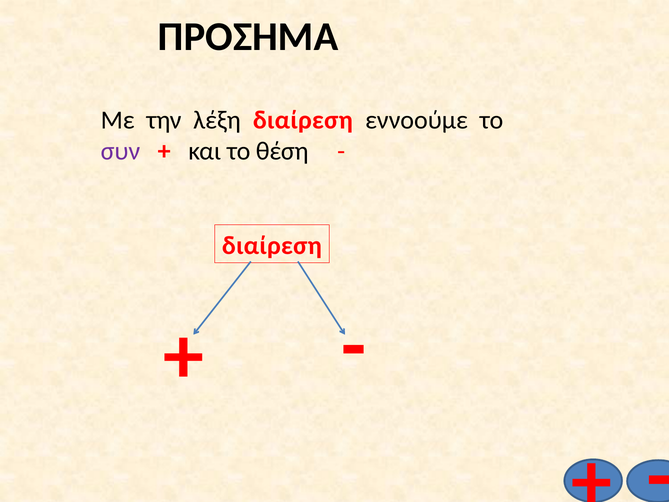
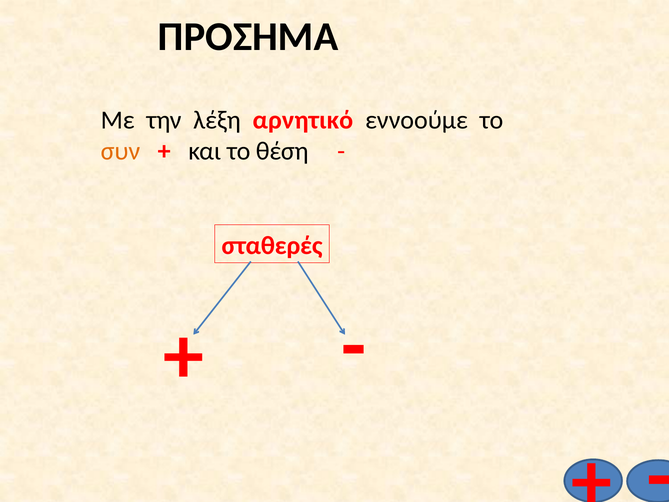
λέξη διαίρεση: διαίρεση -> αρνητικό (303, 120)
συν colour: purple -> orange (120, 151)
διαίρεση: διαίρεση -> σταθερές (272, 245)
